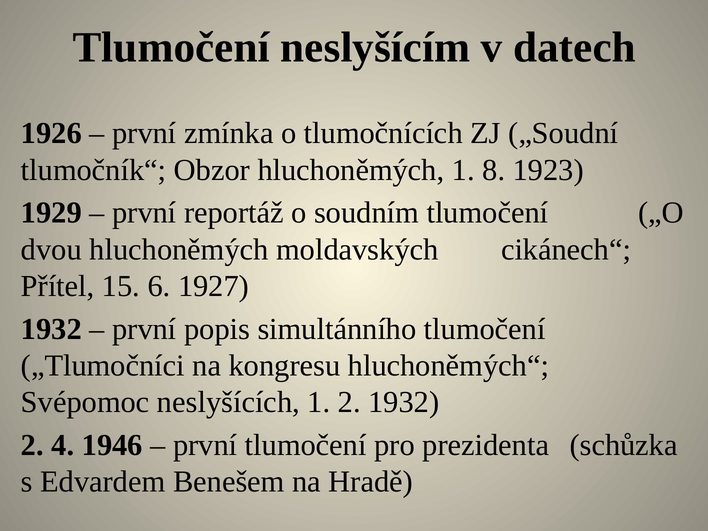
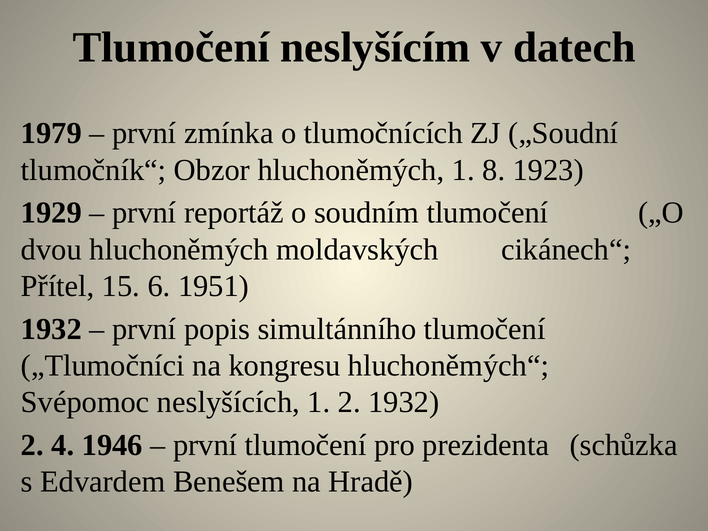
1926: 1926 -> 1979 (51, 133)
1927: 1927 -> 1951 (214, 286)
